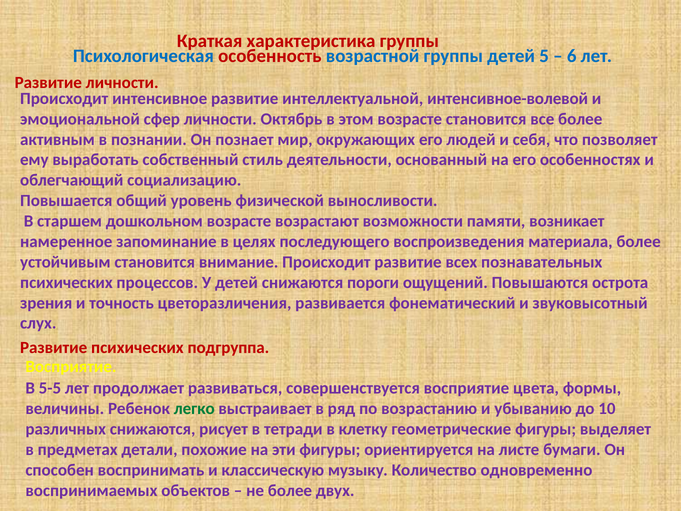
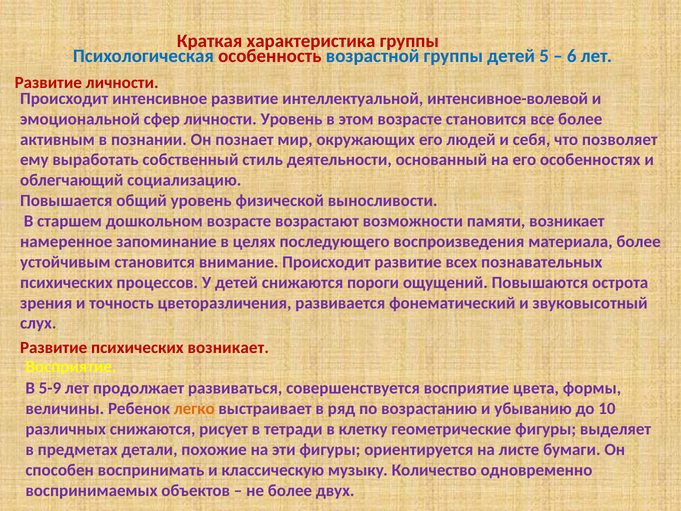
личности Октябрь: Октябрь -> Уровень (291, 119)
психических подгруппа: подгруппа -> возникает (228, 347)
5-5: 5-5 -> 5-9 (50, 388)
легко colour: green -> orange (194, 409)
